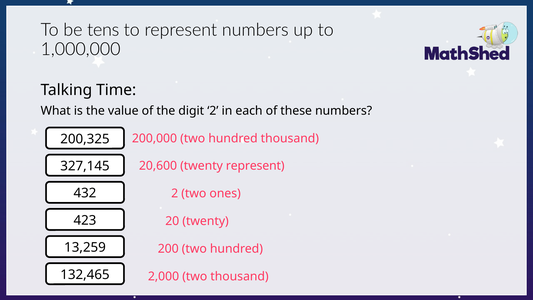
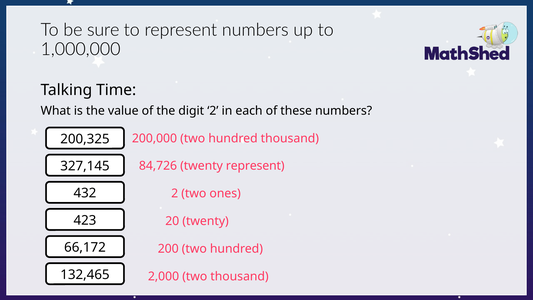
tens: tens -> sure (103, 30)
20,600: 20,600 -> 84,726 (158, 166)
13,259: 13,259 -> 66,172 (85, 247)
